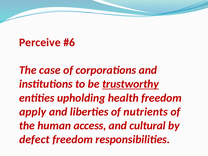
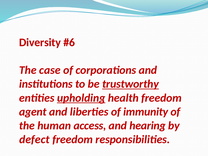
Perceive: Perceive -> Diversity (40, 42)
upholding underline: none -> present (81, 98)
apply: apply -> agent (33, 112)
nutrients: nutrients -> immunity (146, 112)
cultural: cultural -> hearing (148, 126)
